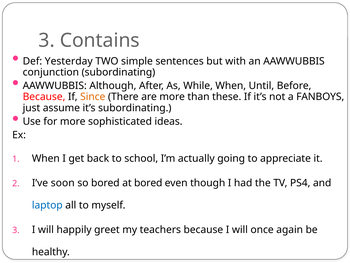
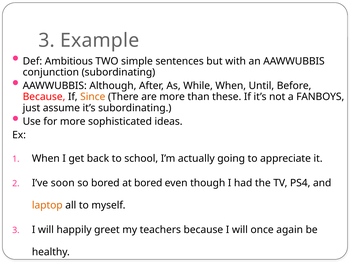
Contains: Contains -> Example (100, 40)
Yesterday: Yesterday -> Ambitious (69, 61)
laptop colour: blue -> orange (47, 205)
